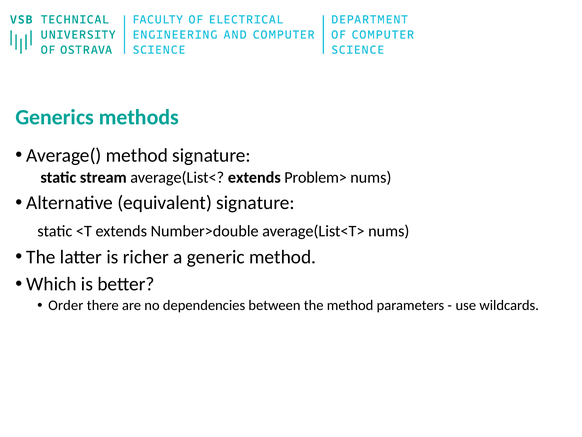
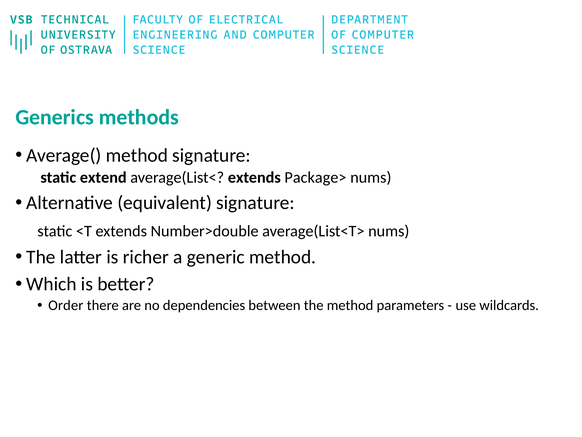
stream: stream -> extend (103, 177)
Problem>: Problem> -> Package> (315, 177)
